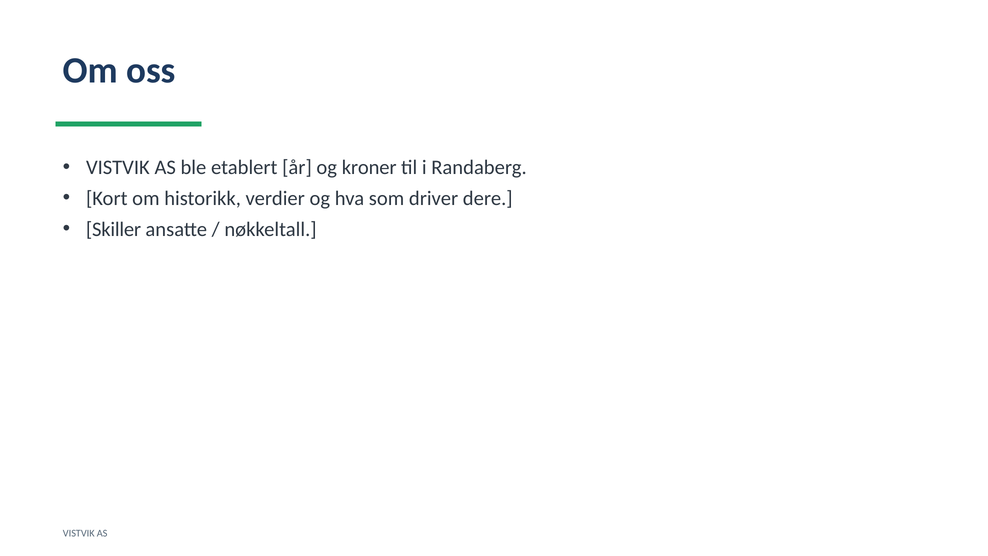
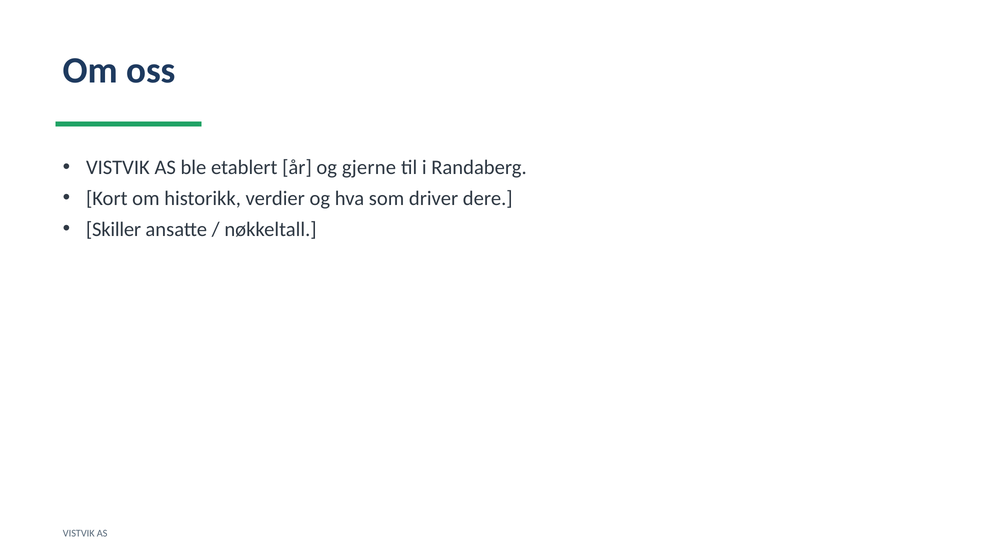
kroner: kroner -> gjerne (369, 167)
